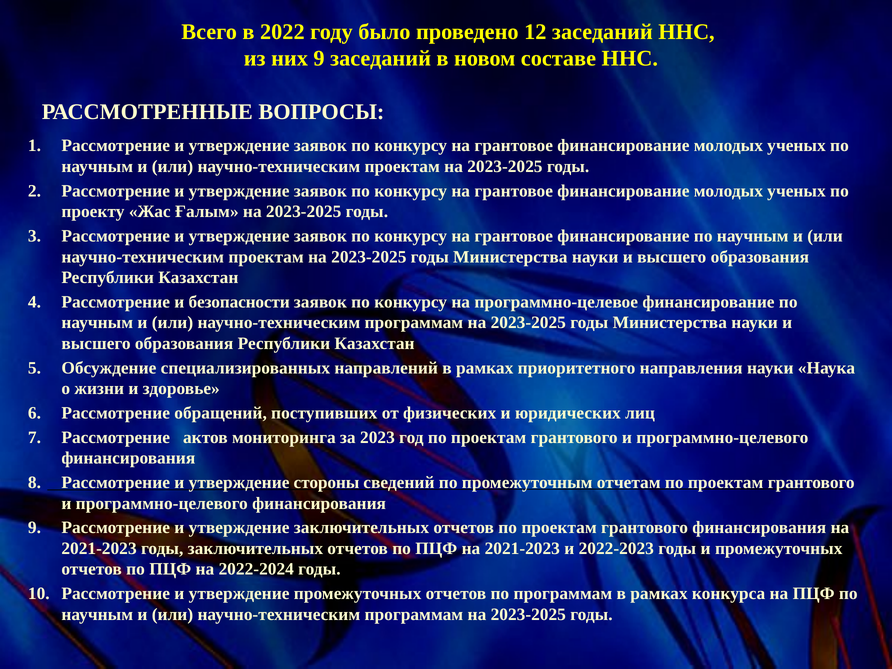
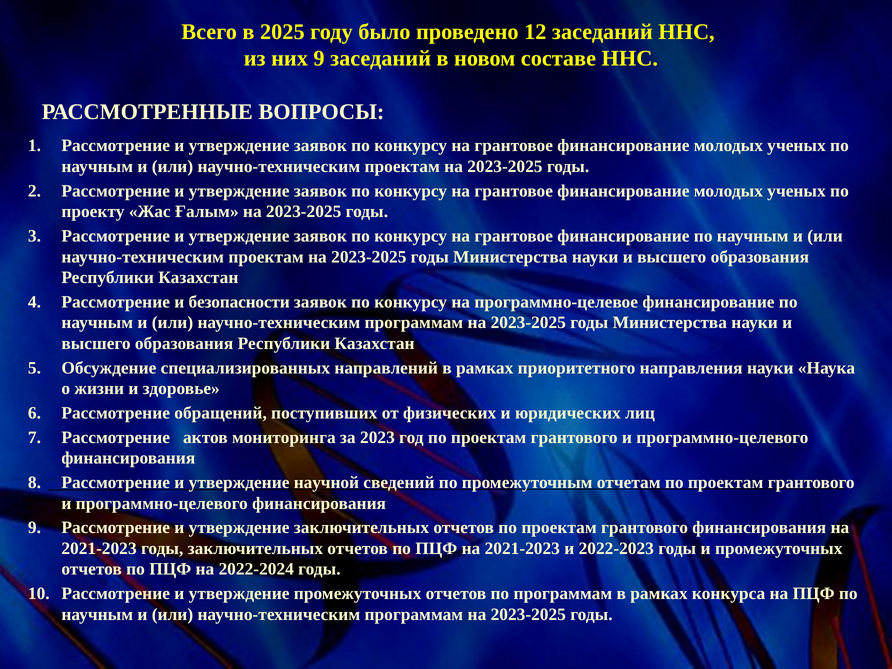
2022: 2022 -> 2025 (282, 32)
стороны: стороны -> научной (326, 482)
